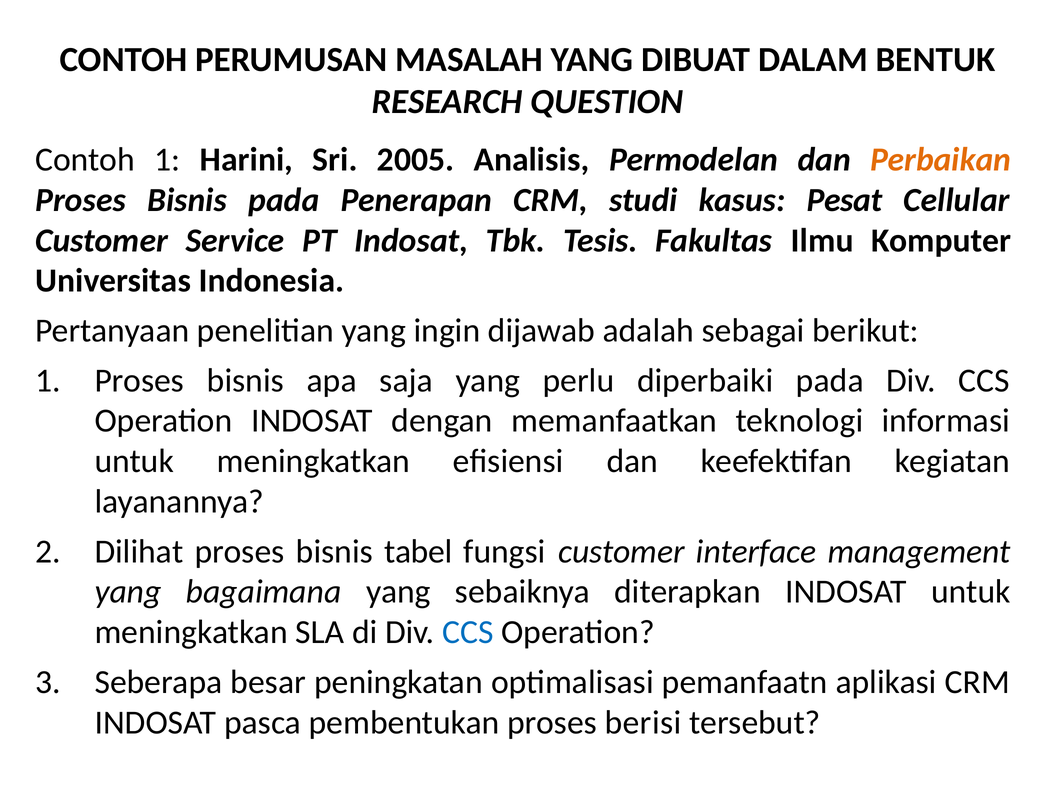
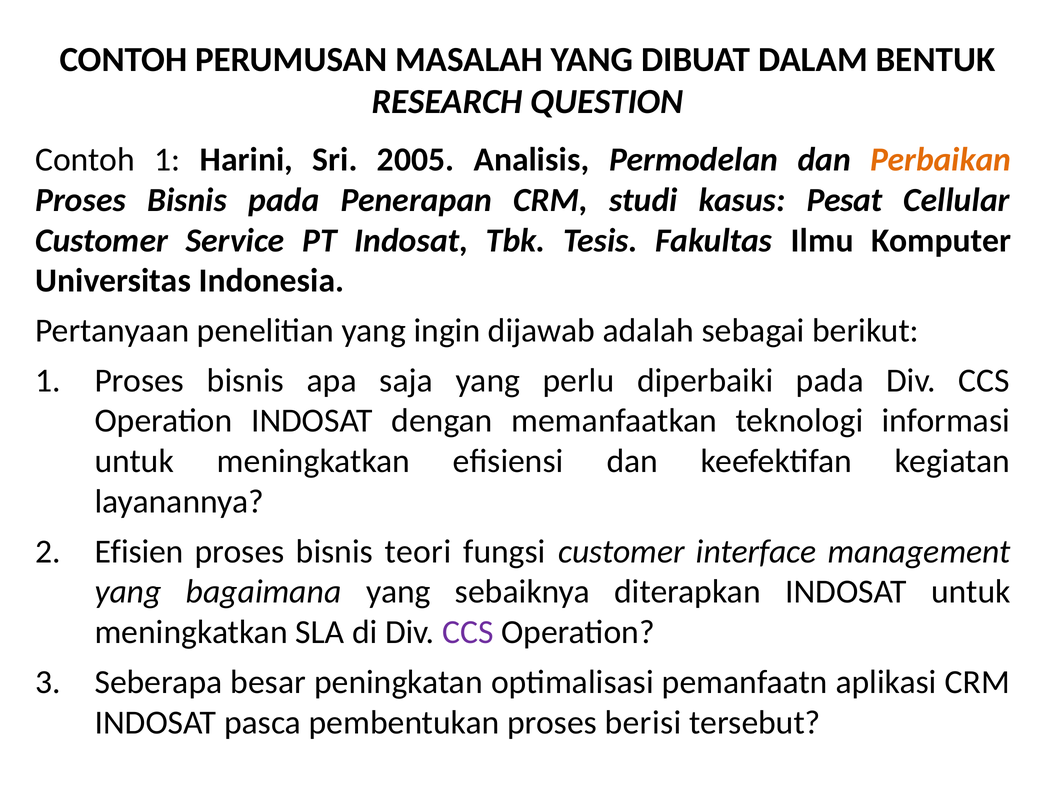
Dilihat: Dilihat -> Efisien (139, 552)
tabel: tabel -> teori (418, 552)
CCS colour: blue -> purple (468, 632)
